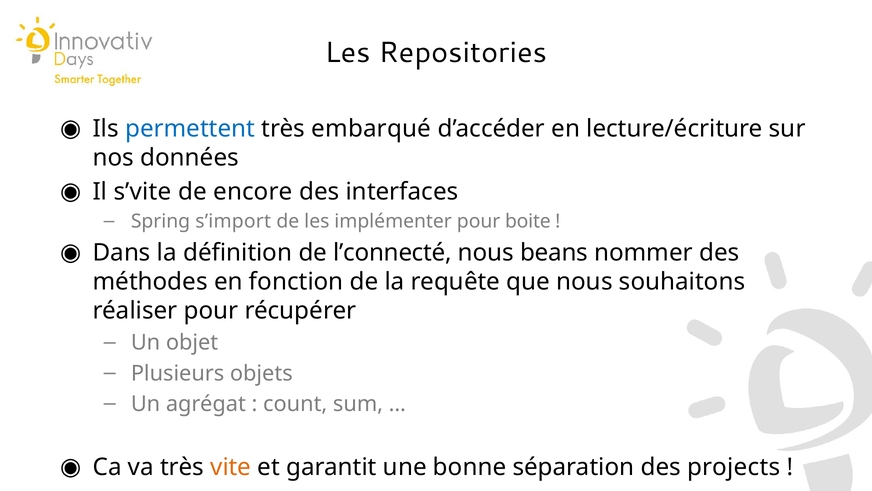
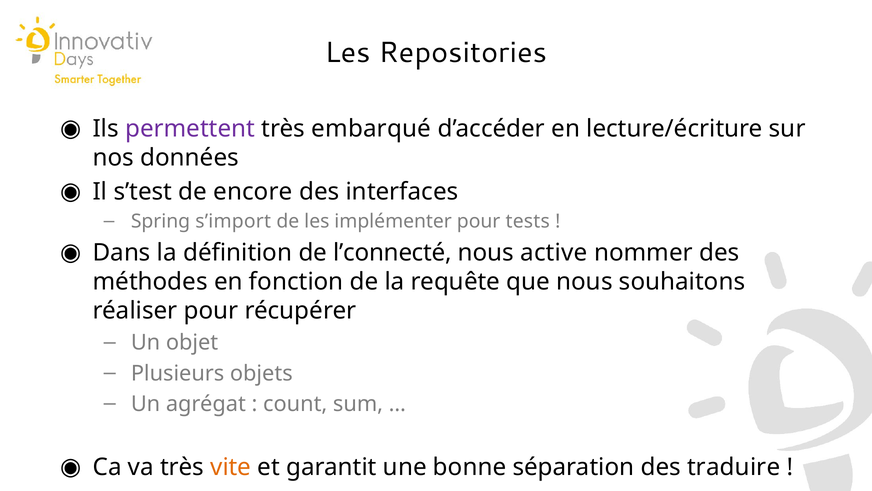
permettent colour: blue -> purple (190, 128)
s’vite: s’vite -> s’test (143, 191)
boite: boite -> tests (528, 221)
beans: beans -> active (554, 252)
projects: projects -> traduire (734, 467)
